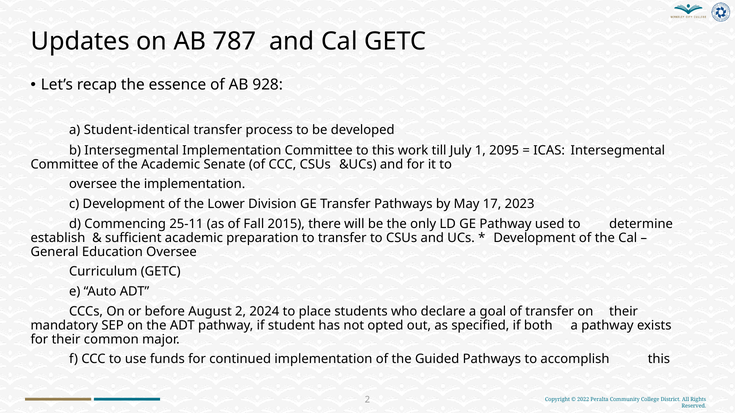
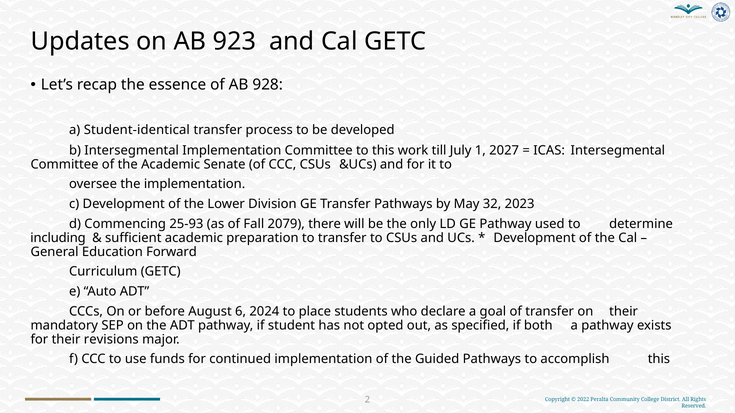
787: 787 -> 923 (234, 41)
2095: 2095 -> 2027 (504, 150)
17: 17 -> 32 (492, 204)
25-11: 25-11 -> 25-93 (186, 224)
2015: 2015 -> 2079 (286, 224)
establish: establish -> including (58, 238)
Education Oversee: Oversee -> Forward (172, 252)
August 2: 2 -> 6 (241, 312)
common: common -> revisions (111, 340)
